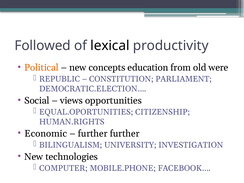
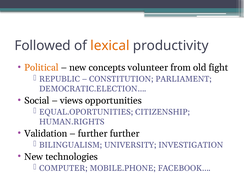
lexical colour: black -> orange (110, 46)
education: education -> volunteer (148, 68)
were: were -> fight (218, 68)
Economic: Economic -> Validation (46, 133)
